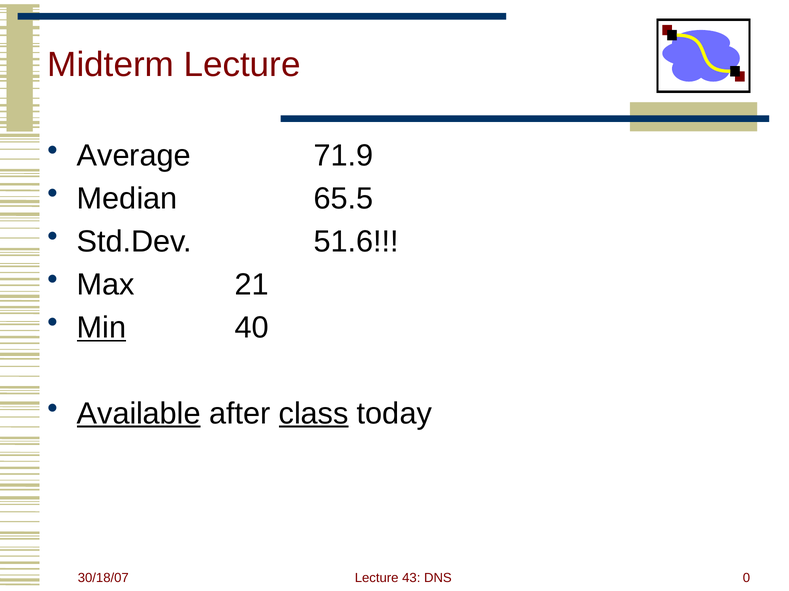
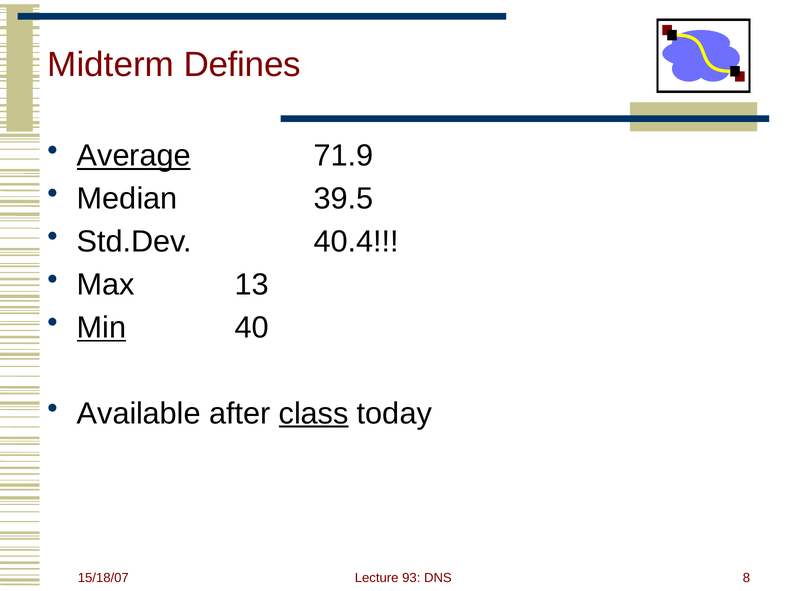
Midterm Lecture: Lecture -> Defines (242, 65)
Average underline: none -> present (134, 156)
65.5: 65.5 -> 39.5 (343, 199)
51.6: 51.6 -> 40.4 (356, 242)
21: 21 -> 13 (252, 285)
Available underline: present -> none (139, 414)
30/18/07: 30/18/07 -> 15/18/07 (103, 578)
43: 43 -> 93 (411, 579)
0: 0 -> 8 (746, 579)
